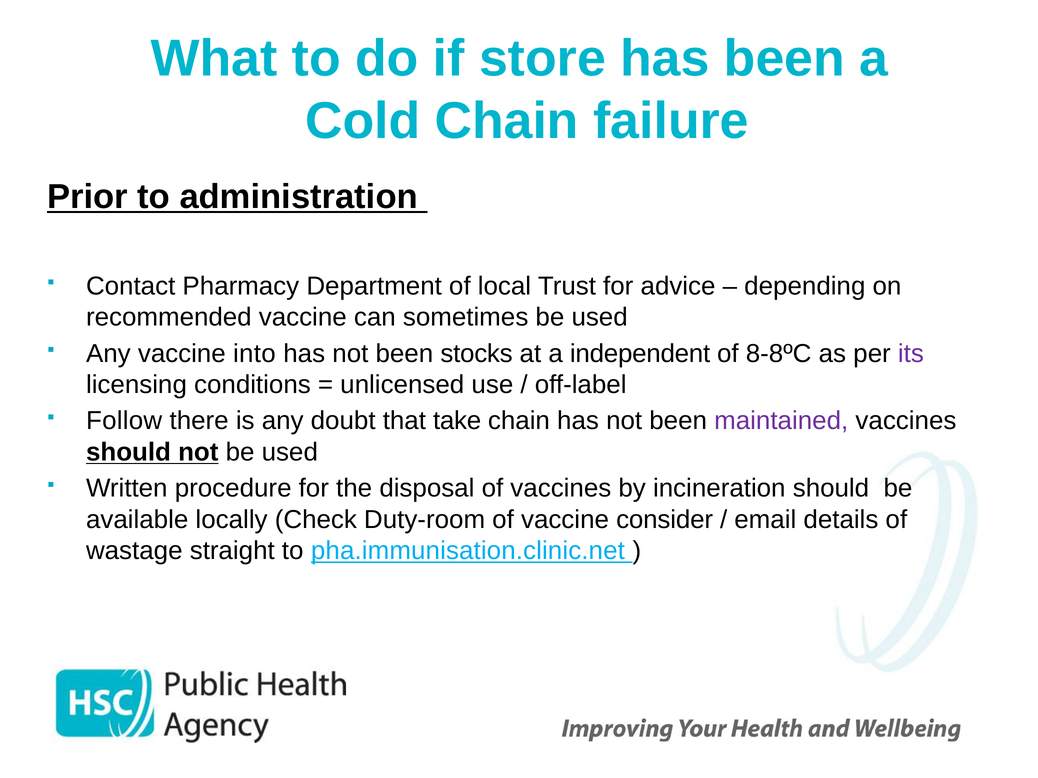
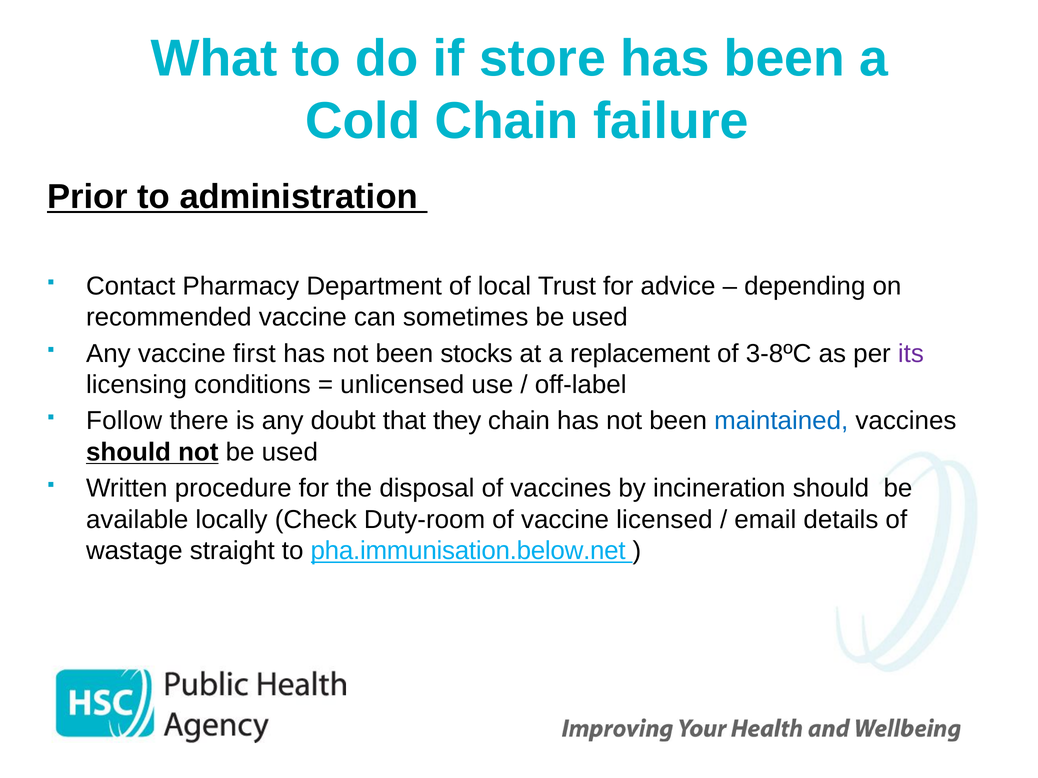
into: into -> first (254, 354)
independent: independent -> replacement (640, 354)
8-8ºC: 8-8ºC -> 3-8ºC (779, 354)
take: take -> they (457, 421)
maintained colour: purple -> blue (781, 421)
consider: consider -> licensed (664, 520)
pha.immunisation.clinic.net: pha.immunisation.clinic.net -> pha.immunisation.below.net (468, 551)
